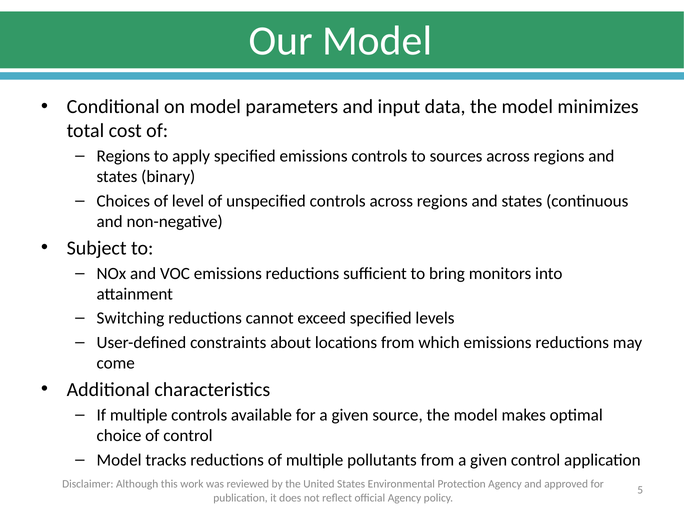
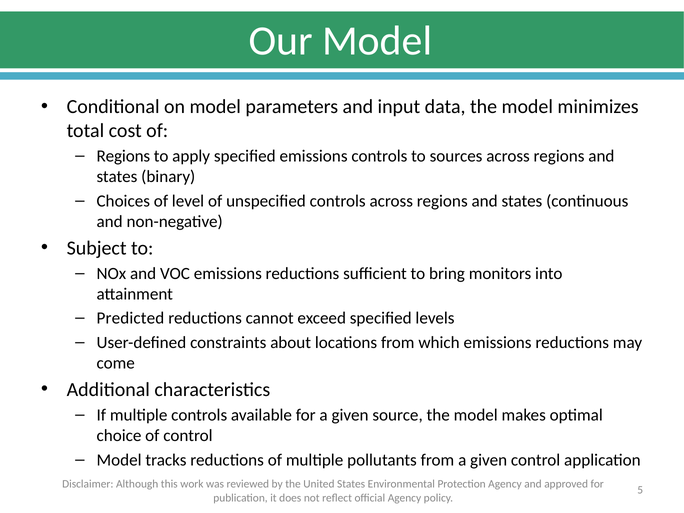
Switching: Switching -> Predicted (130, 318)
